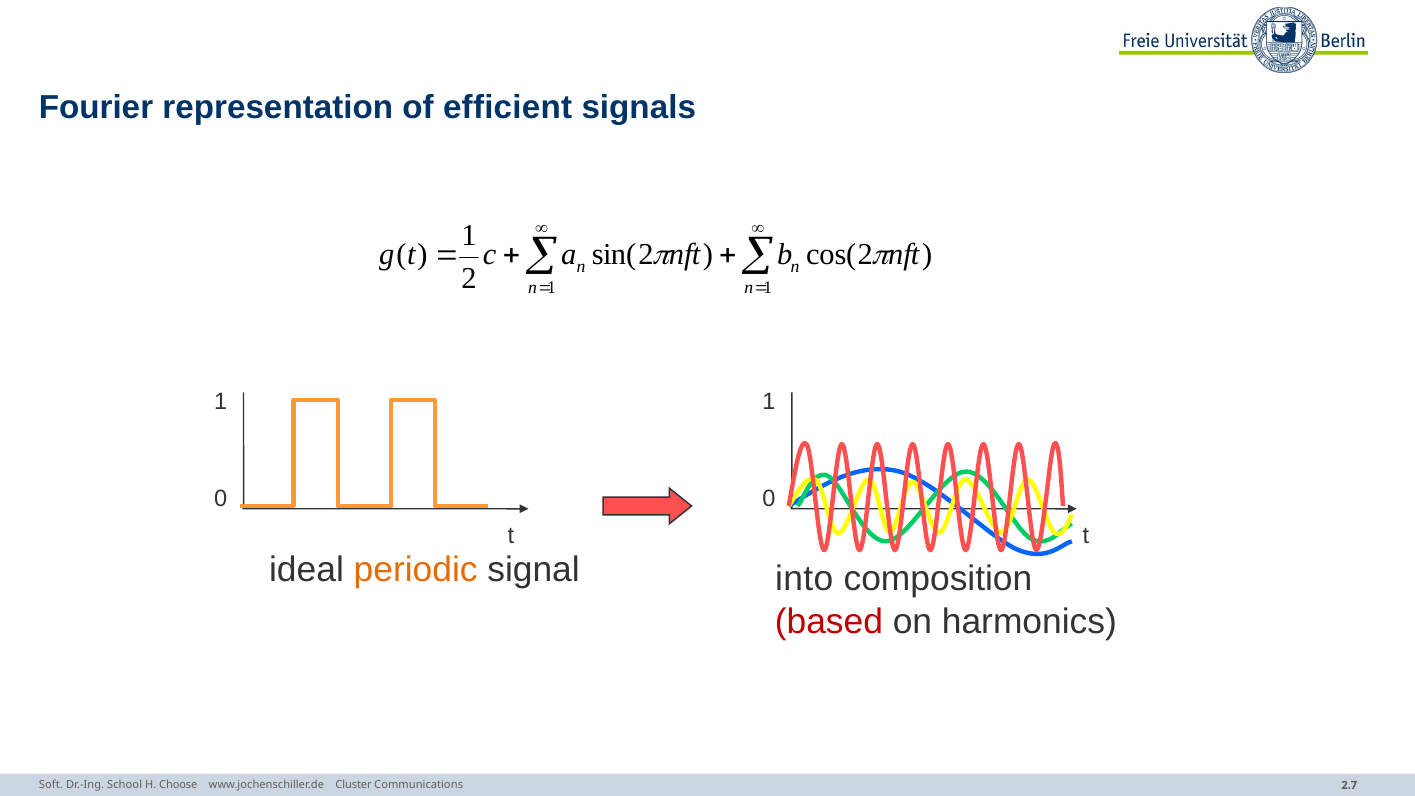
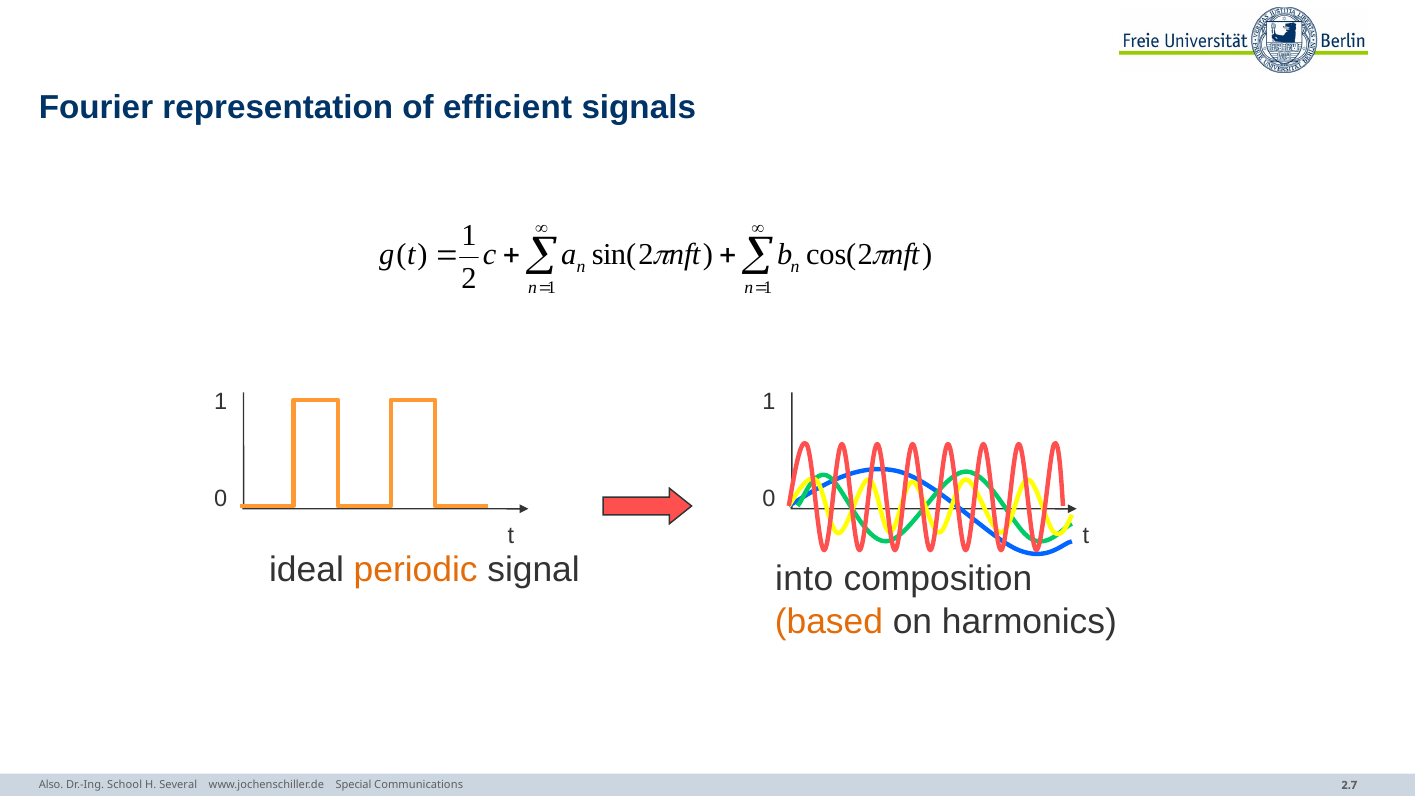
based colour: red -> orange (829, 622)
Soft: Soft -> Also (51, 785)
Choose: Choose -> Several (178, 785)
Cluster: Cluster -> Special (354, 785)
